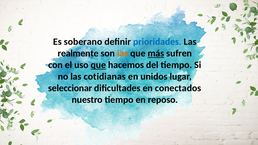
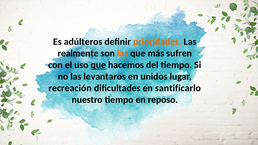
soberano: soberano -> adúlteros (83, 42)
prioridades colour: blue -> orange (157, 42)
más underline: present -> none (156, 53)
cotidianas: cotidianas -> levantaros (105, 77)
seleccionar: seleccionar -> recreación (70, 88)
conectados: conectados -> santificarlo (178, 88)
